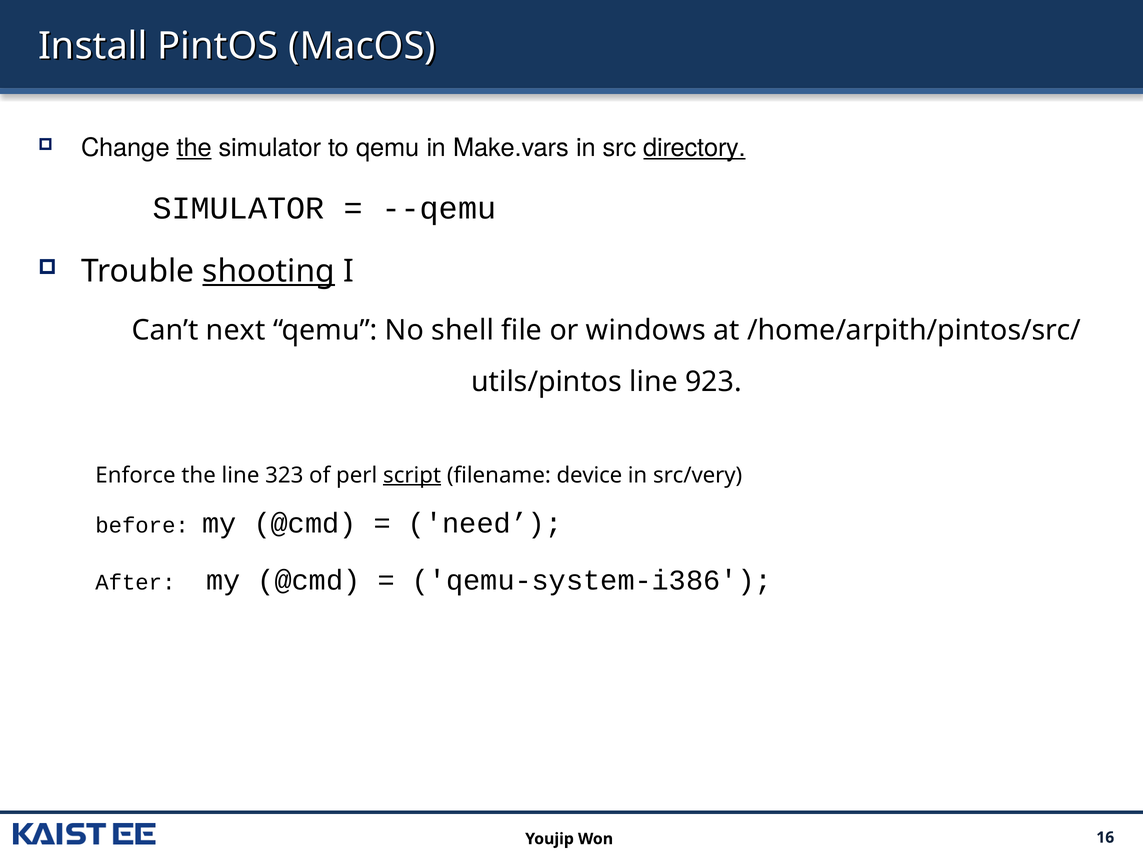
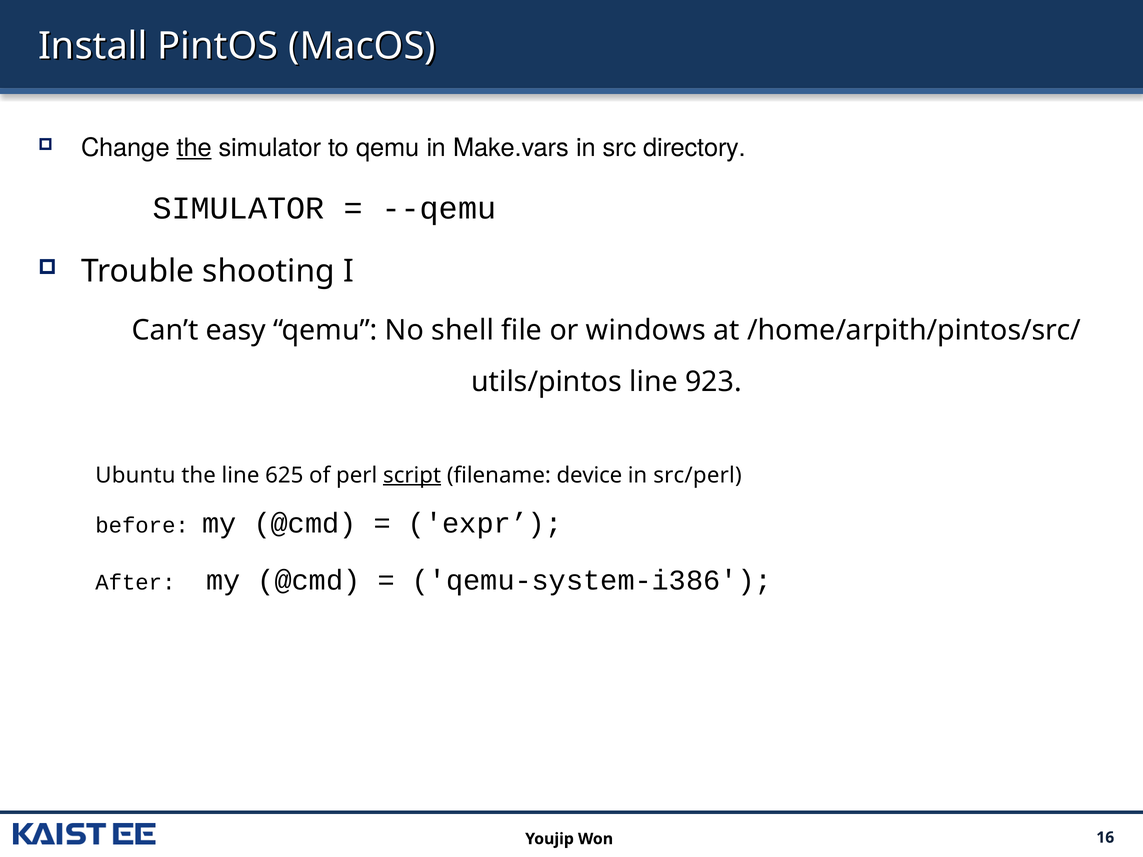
directory underline: present -> none (695, 148)
shooting underline: present -> none (269, 272)
next: next -> easy (236, 330)
Enforce: Enforce -> Ubuntu (135, 475)
323: 323 -> 625 (284, 475)
src/very: src/very -> src/perl (698, 475)
need: need -> expr (485, 523)
